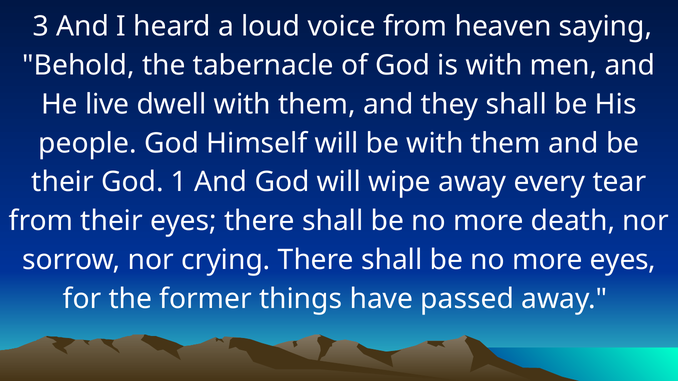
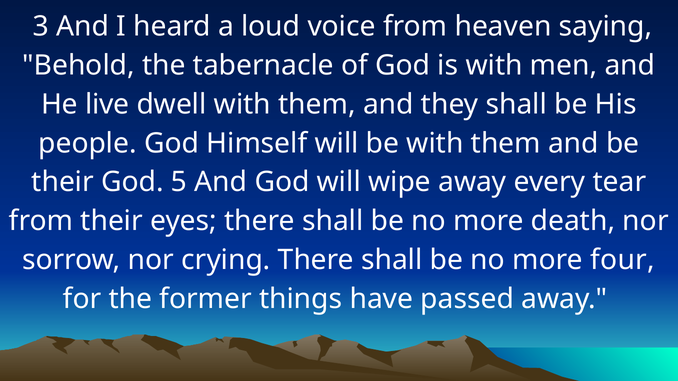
1: 1 -> 5 (179, 182)
more eyes: eyes -> four (623, 260)
